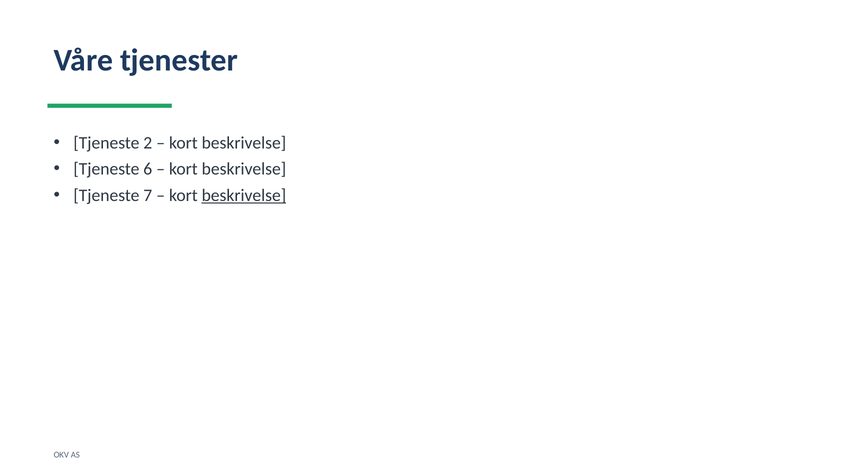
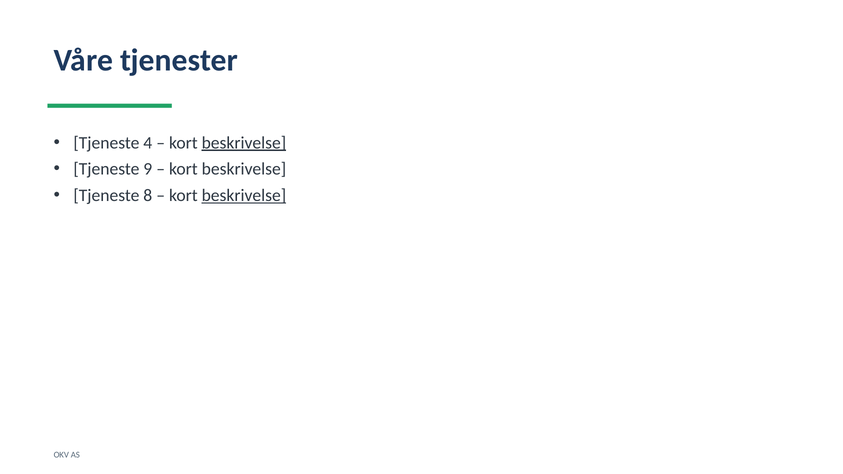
2: 2 -> 4 (148, 143)
beskrivelse underline: none -> present (244, 143)
6: 6 -> 9 (148, 169)
7: 7 -> 8 (148, 195)
